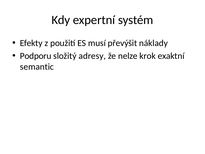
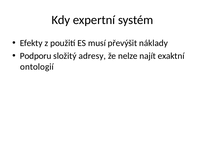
krok: krok -> najít (148, 56)
semantic: semantic -> ontologií (37, 67)
